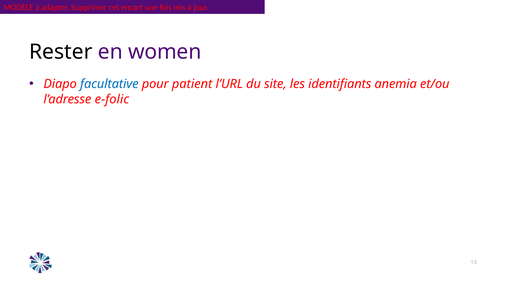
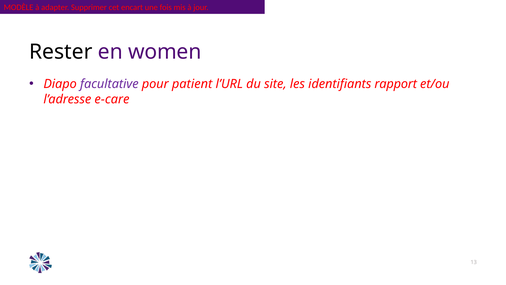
facultative colour: blue -> purple (109, 84)
anemia: anemia -> rapport (396, 84)
e-folic: e-folic -> e-care (112, 99)
